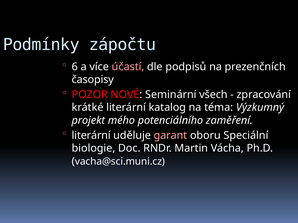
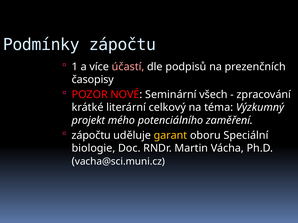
6: 6 -> 1 (75, 67)
katalog: katalog -> celkový (167, 108)
literární: literární -> zápočtu (91, 136)
garant colour: pink -> yellow (171, 136)
